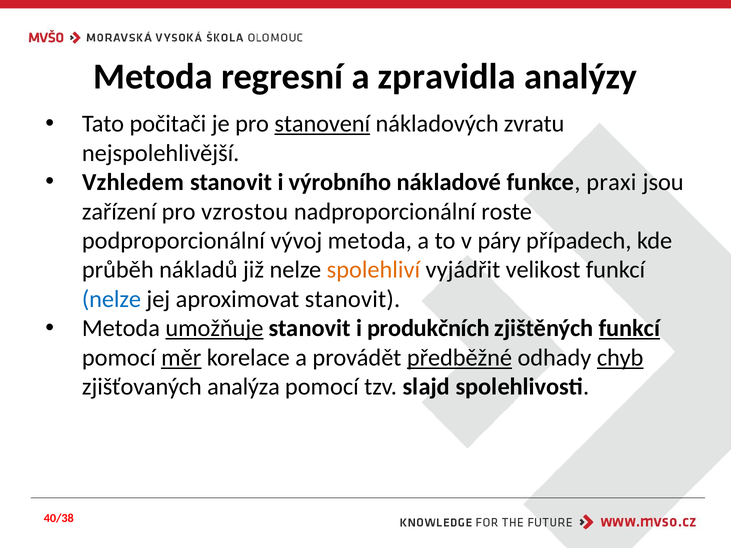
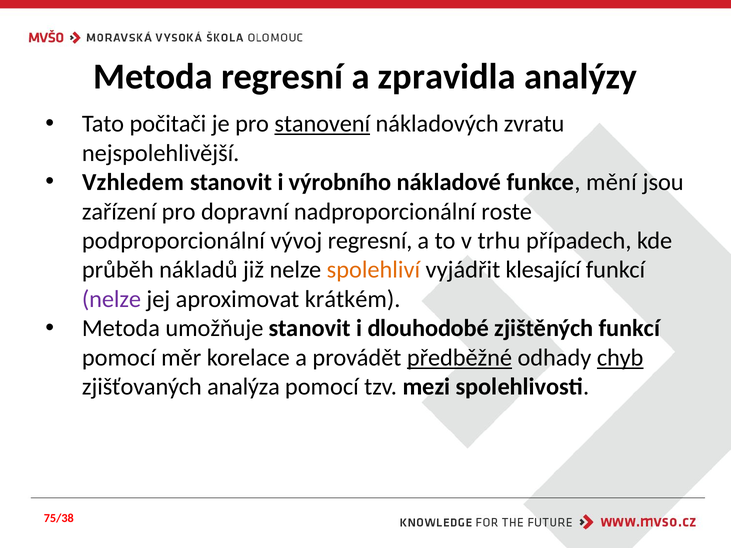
praxi: praxi -> mění (611, 182)
vzrostou: vzrostou -> dopravní (245, 212)
vývoj metoda: metoda -> regresní (370, 241)
páry: páry -> trhu (499, 241)
velikost: velikost -> klesající (543, 270)
nelze colour: blue -> purple (111, 299)
aproximovat stanovit: stanovit -> krátkém (353, 299)
umožňuje underline: present -> none (214, 329)
produkčních: produkčních -> dlouhodobé (428, 329)
funkcí underline: present -> none (629, 329)
měr underline: present -> none (181, 358)
slajd: slajd -> mezi (426, 387)
40/38: 40/38 -> 75/38 (59, 519)
